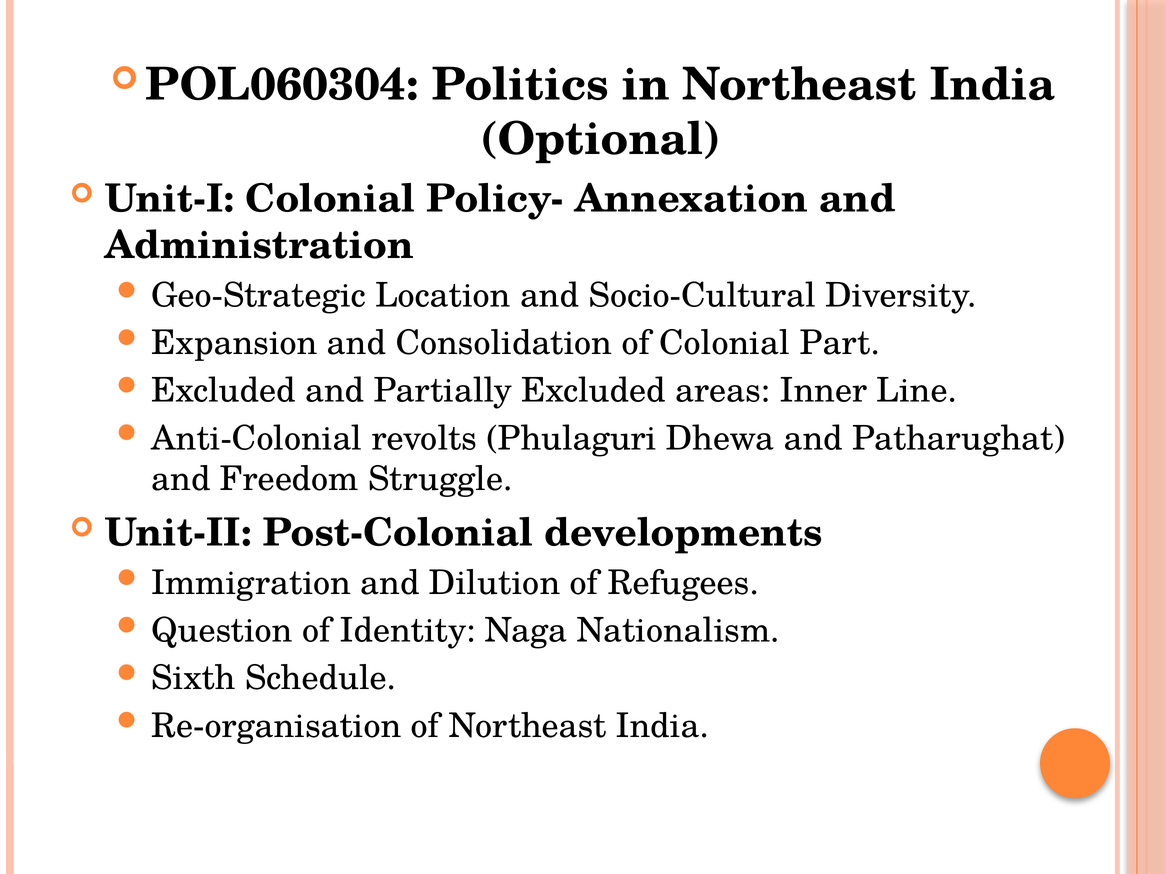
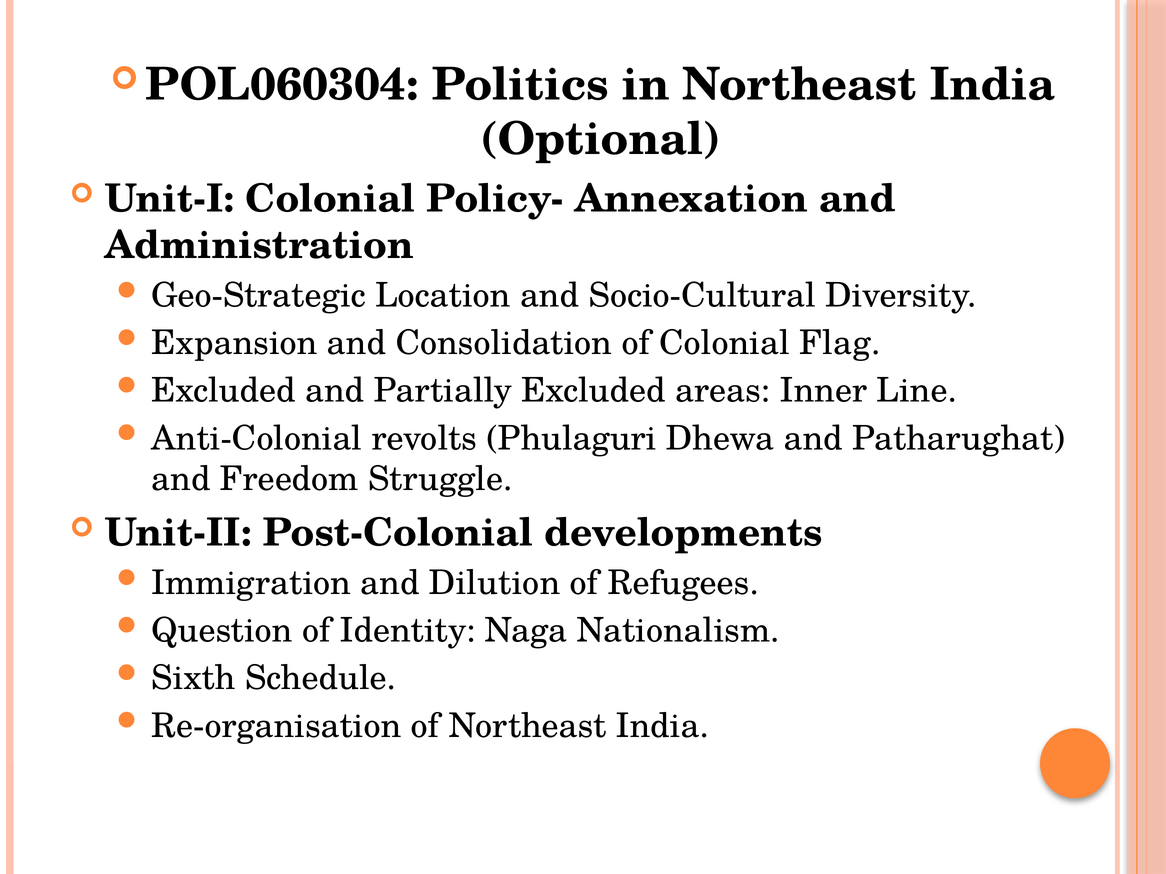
Part: Part -> Flag (840, 343)
